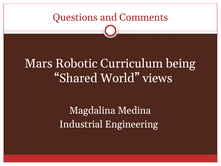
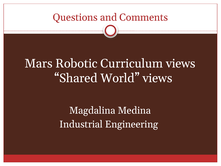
Curriculum being: being -> views (181, 63)
